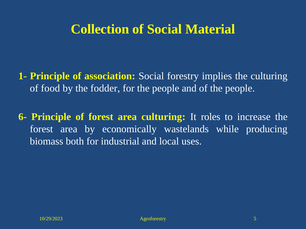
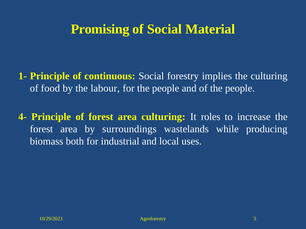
Collection: Collection -> Promising (100, 29)
association: association -> continuous (110, 76)
fodder: fodder -> labour (105, 88)
6-: 6- -> 4- (23, 117)
economically: economically -> surroundings (129, 129)
